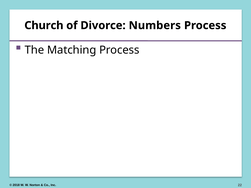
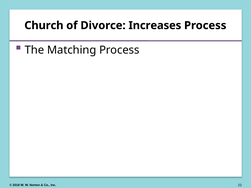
Numbers: Numbers -> Increases (155, 25)
